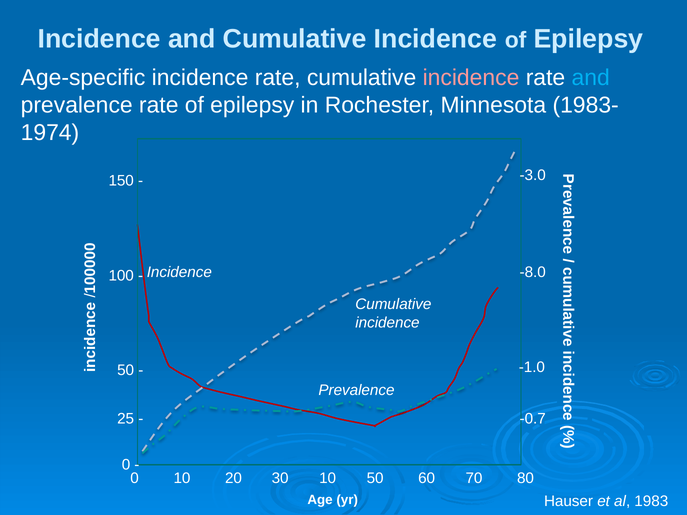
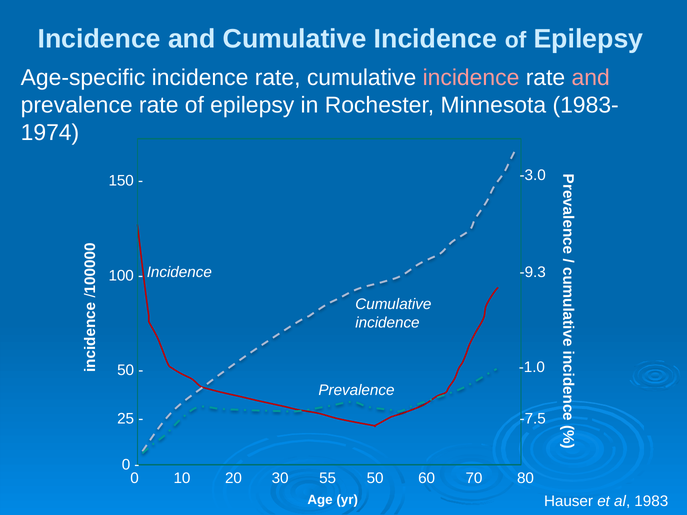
and colour: light blue -> pink (591, 78)
-8.0: -8.0 -> -9.3 (533, 273)
-0.7: -0.7 -> -7.5 (533, 419)
30 10: 10 -> 55 (328, 479)
